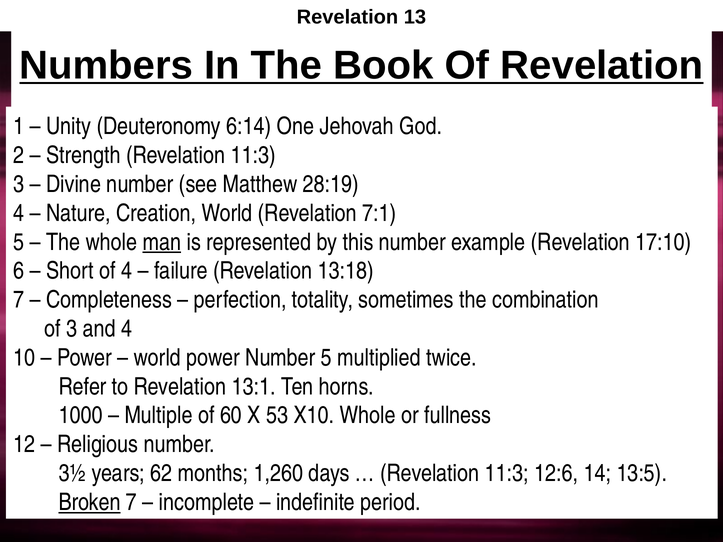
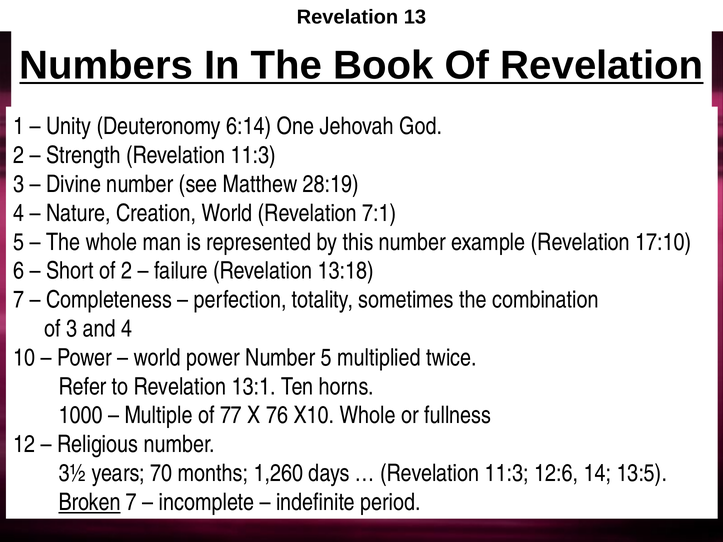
man underline: present -> none (162, 242)
of 4: 4 -> 2 (127, 271)
60: 60 -> 77 (231, 416)
53: 53 -> 76 (277, 416)
62: 62 -> 70 (161, 474)
